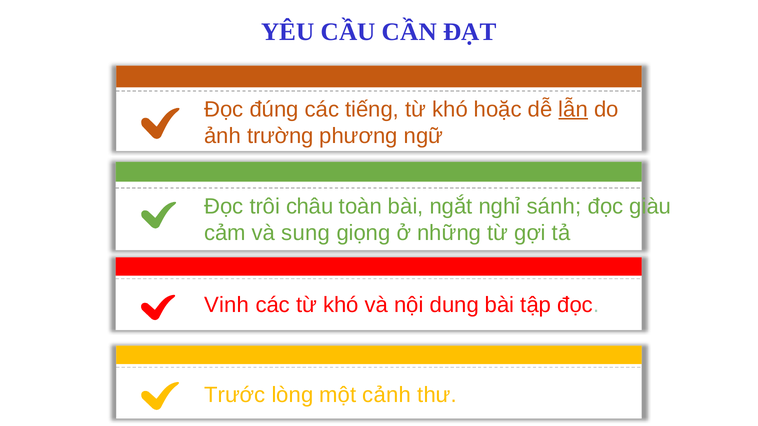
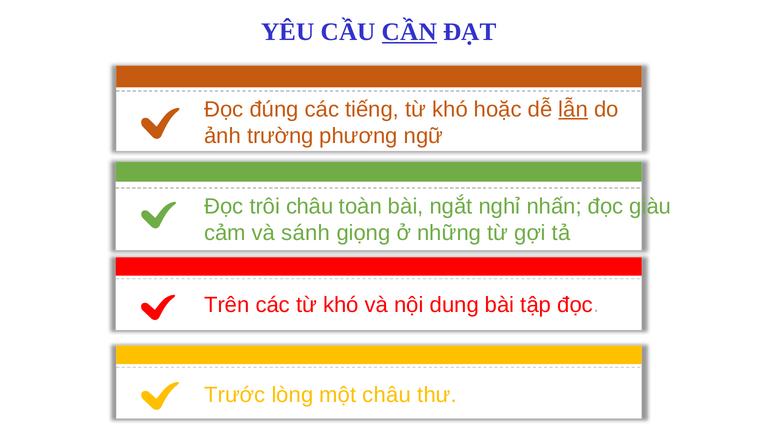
CẦN underline: none -> present (409, 32)
sánh: sánh -> nhấn (554, 206)
sung: sung -> sánh (306, 233)
Vinh: Vinh -> Trên (227, 305)
một cảnh: cảnh -> châu (387, 395)
